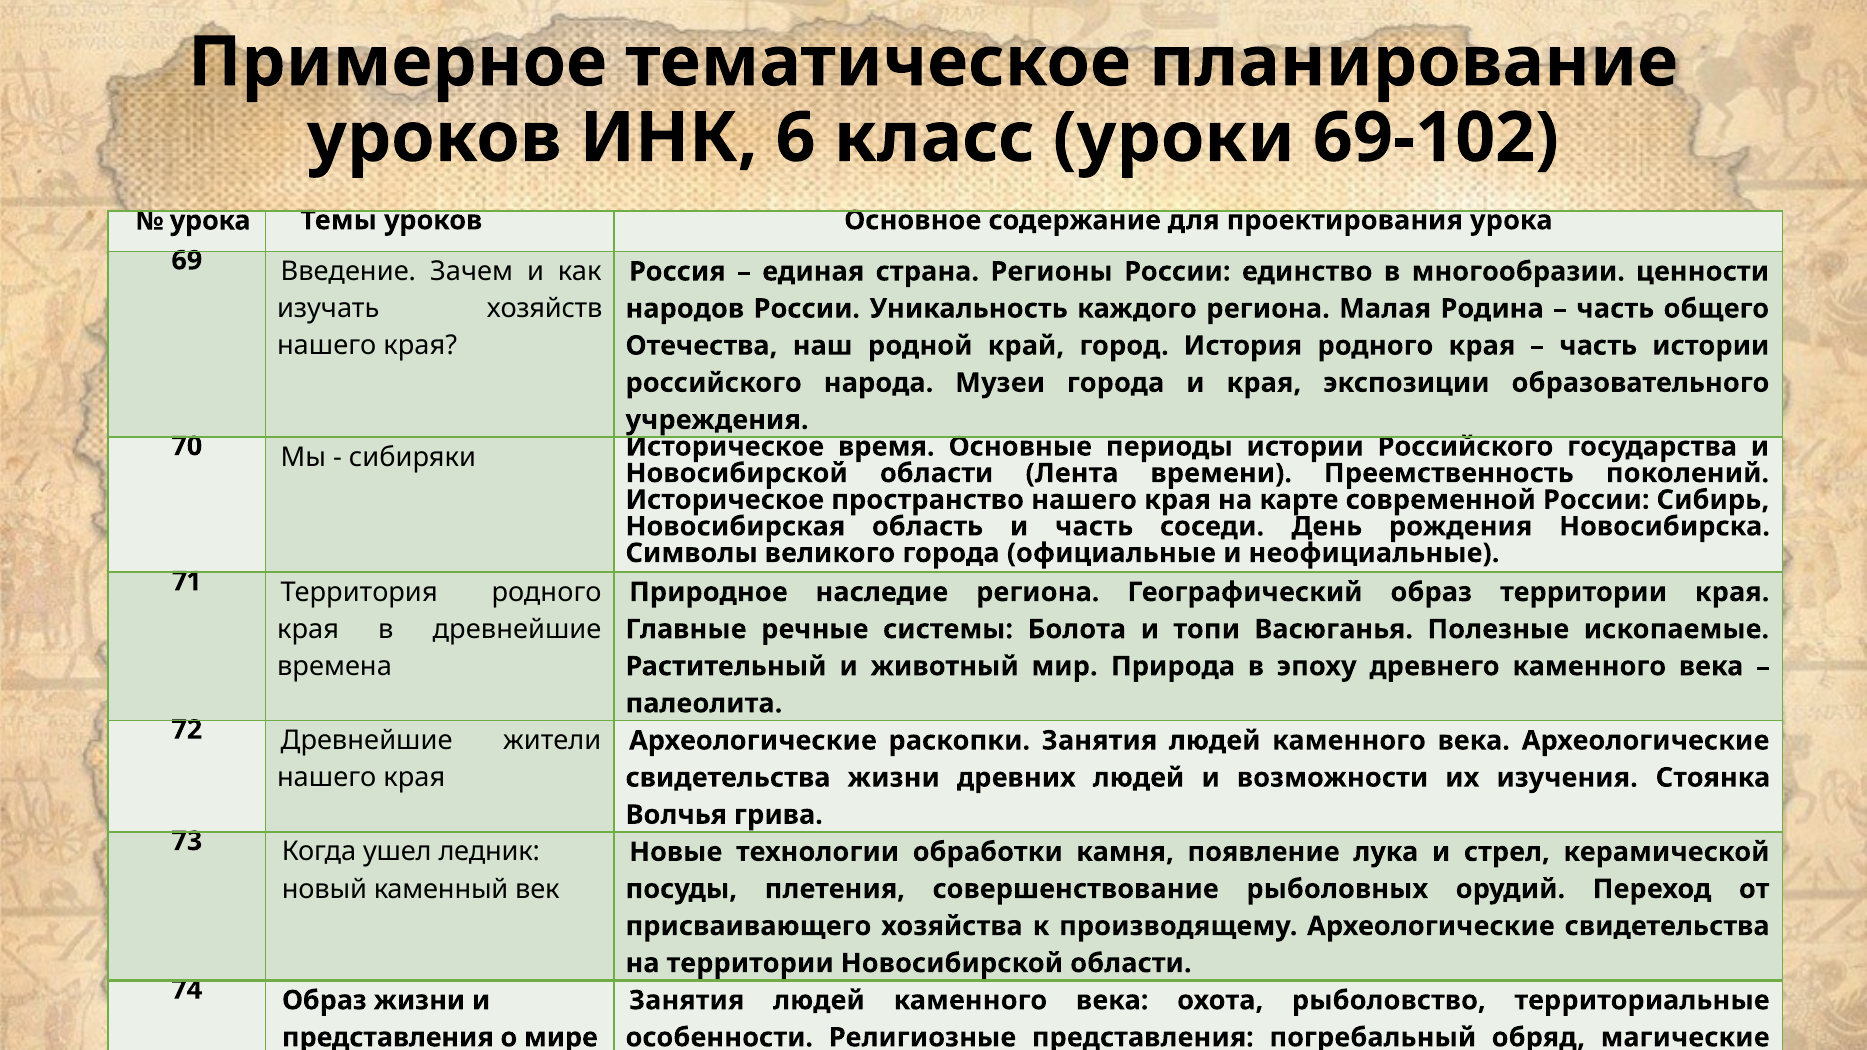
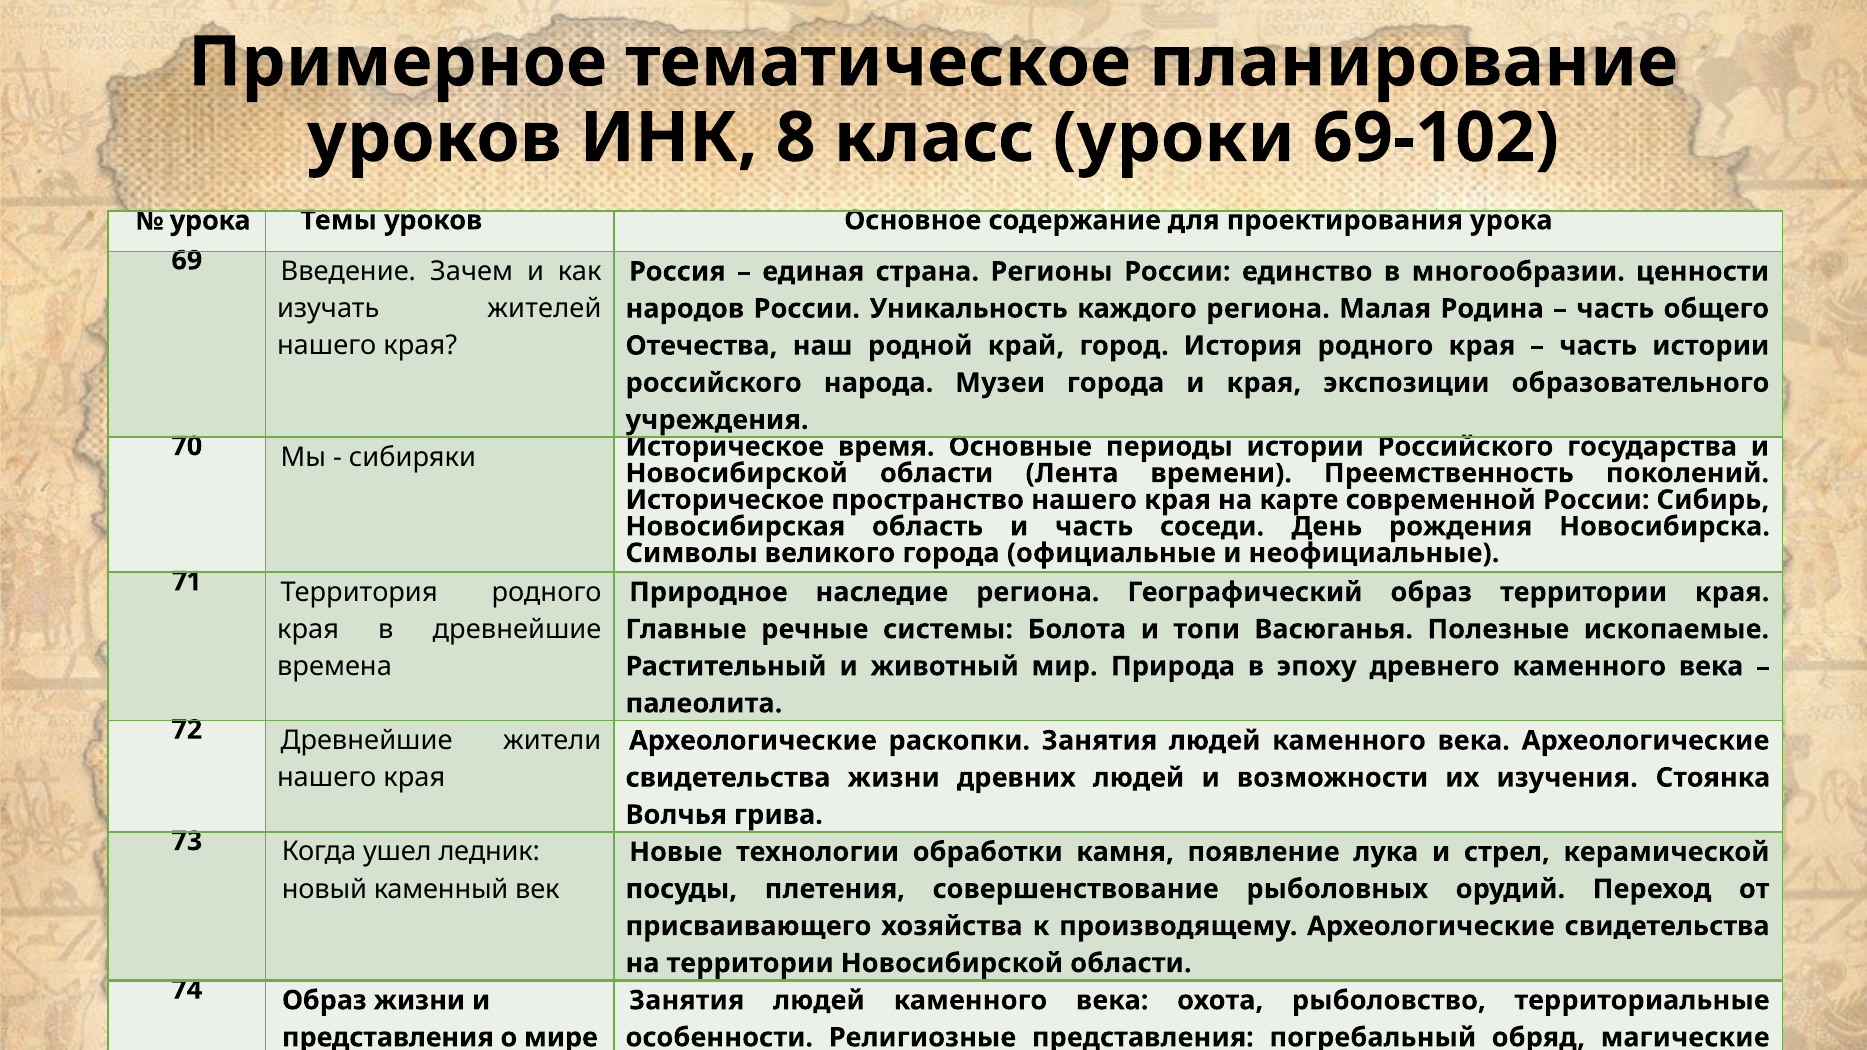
6: 6 -> 8 (796, 138)
хозяйств: хозяйств -> жителей (544, 309)
